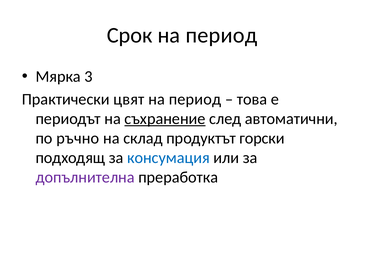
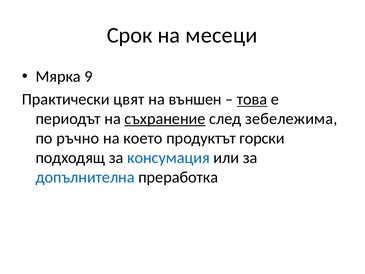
Срок на период: период -> месеци (221, 35)
3: 3 -> 9 (89, 77)
период: период -> външен (195, 99)
това underline: none -> present (252, 99)
автоматични: автоматични -> зебележима (291, 119)
склад: склад -> което (143, 138)
допълнителна colour: purple -> blue (85, 177)
